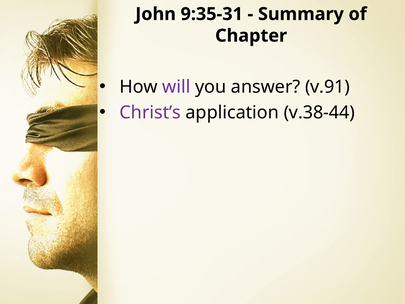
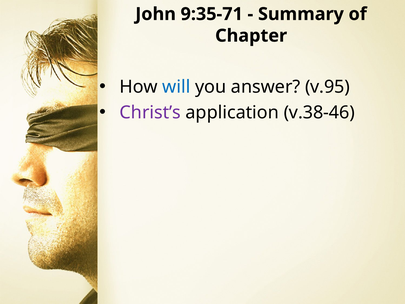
9:35-31: 9:35-31 -> 9:35-71 (212, 14)
will colour: purple -> blue (176, 87)
v.91: v.91 -> v.95 (327, 87)
v.38-44: v.38-44 -> v.38-46 (319, 112)
